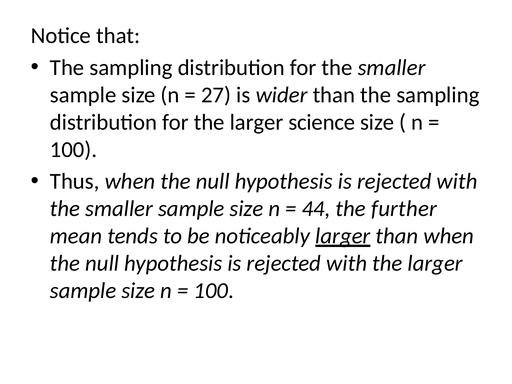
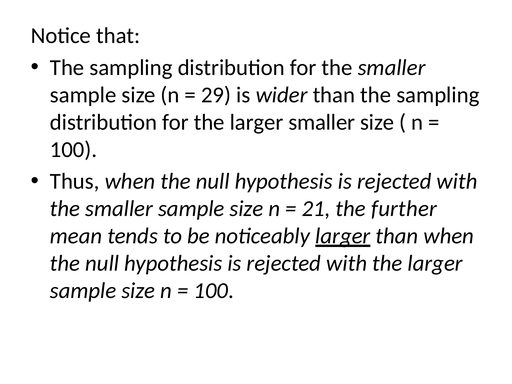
27: 27 -> 29 (216, 95)
larger science: science -> smaller (322, 122)
44: 44 -> 21 (316, 209)
